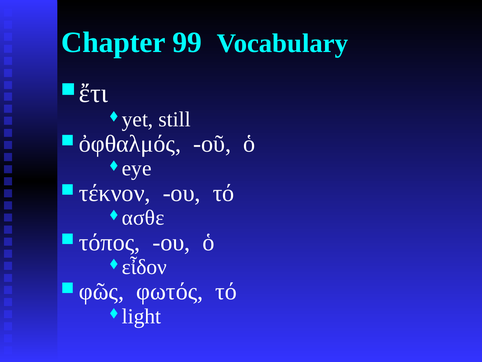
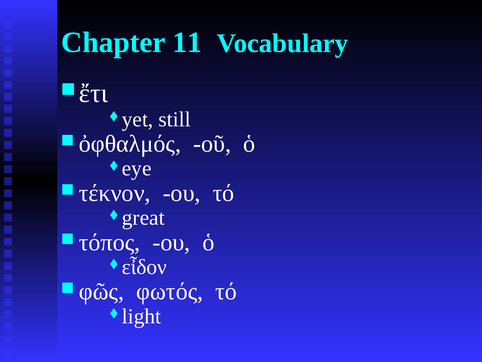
99: 99 -> 11 (187, 42)
ασθε: ασθε -> great (143, 217)
